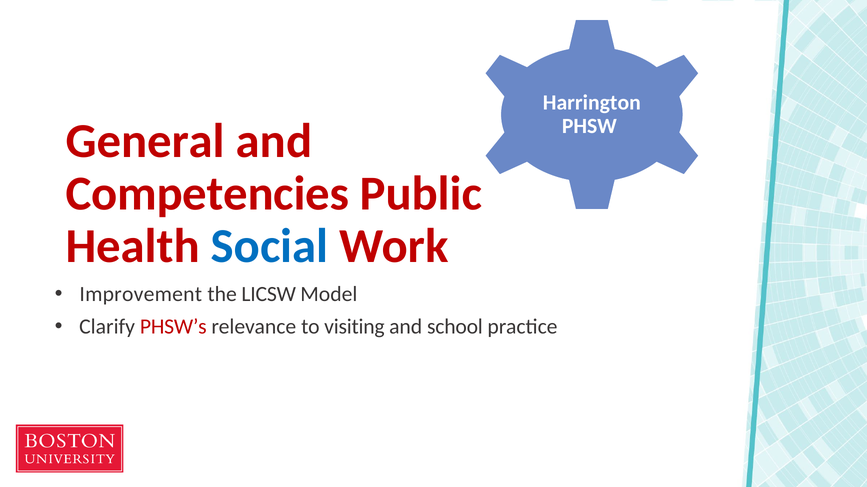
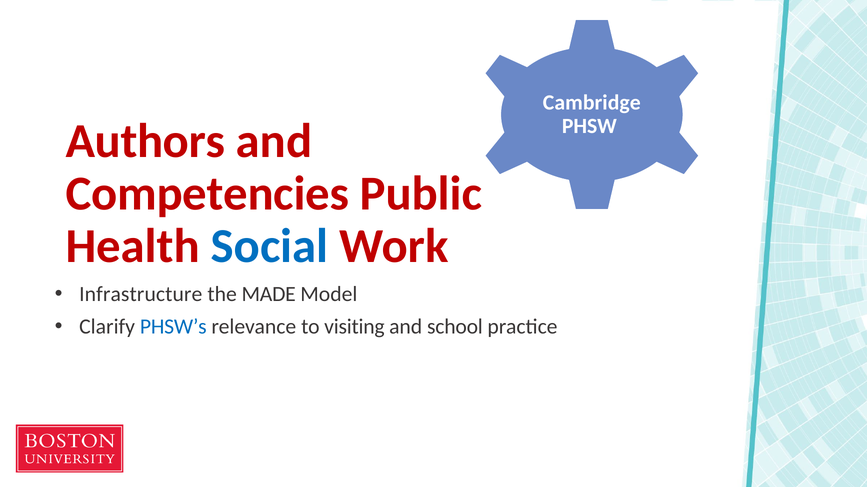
Harrington: Harrington -> Cambridge (592, 103)
General: General -> Authors (145, 141)
Improvement: Improvement -> Infrastructure (141, 294)
LICSW: LICSW -> MADE (269, 294)
PHSW’s colour: red -> blue (173, 327)
